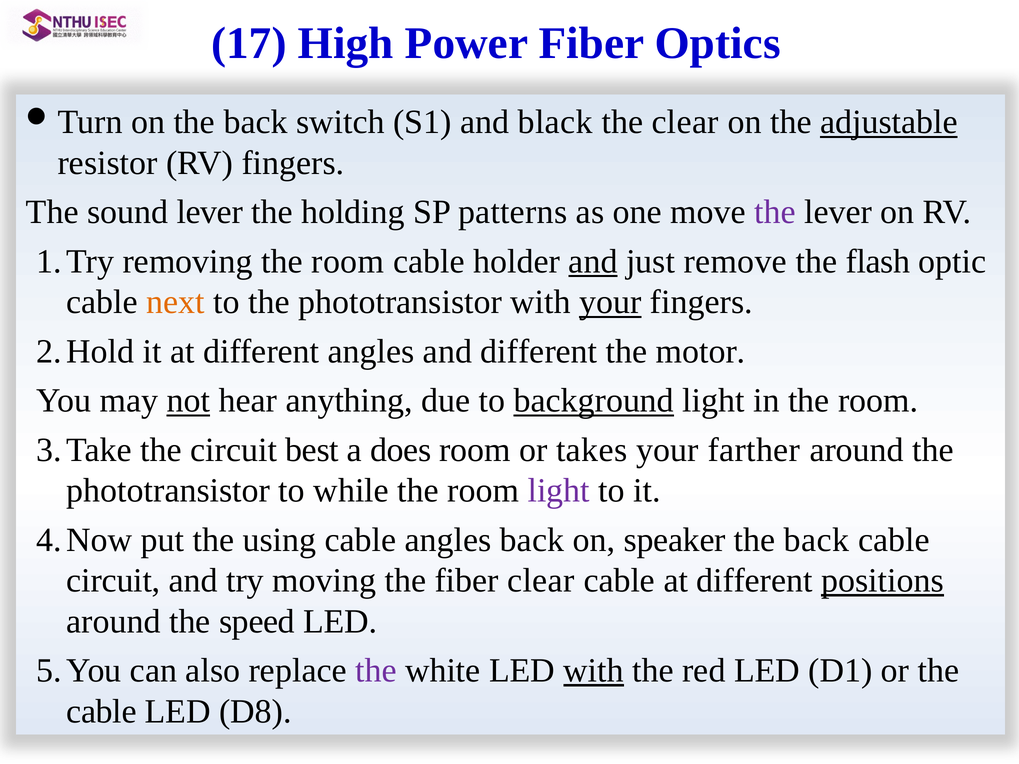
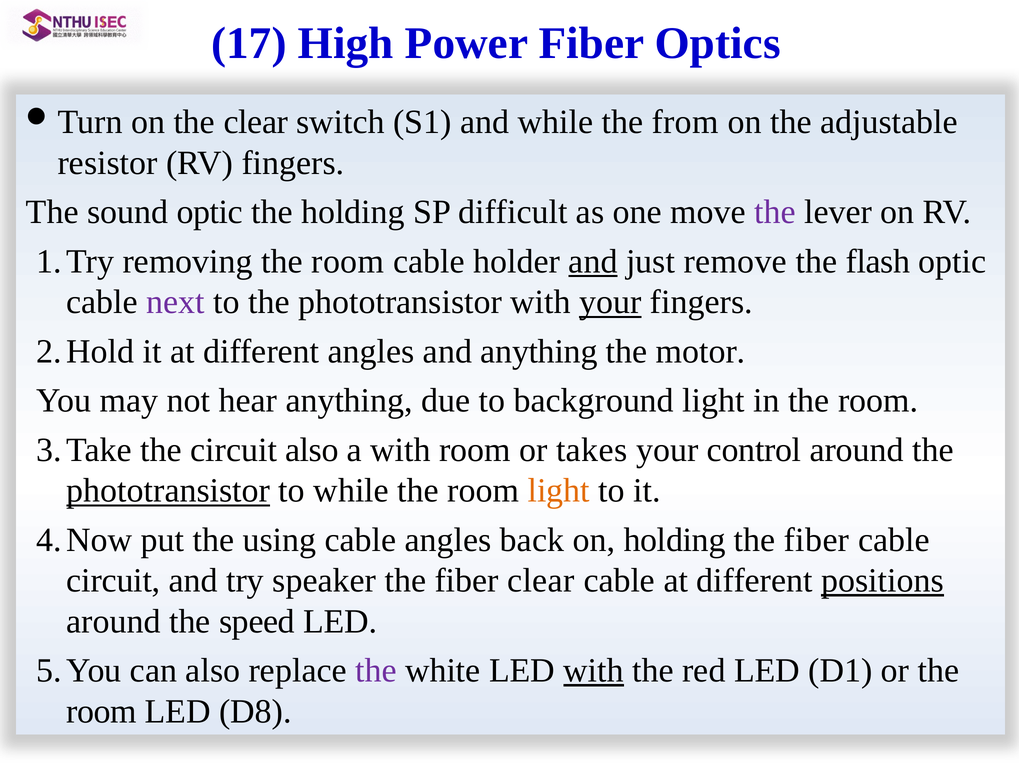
on the back: back -> clear (256, 122)
and black: black -> while (555, 122)
the clear: clear -> from (685, 122)
adjustable underline: present -> none (889, 122)
sound lever: lever -> optic (210, 212)
patterns: patterns -> difficult (513, 212)
next colour: orange -> purple (176, 302)
and different: different -> anything (539, 352)
not underline: present -> none (188, 401)
background underline: present -> none (594, 401)
circuit best: best -> also (312, 450)
a does: does -> with (400, 450)
farther: farther -> control (754, 450)
phototransistor underline: none -> present (168, 491)
light colour: purple -> orange (559, 491)
on speaker: speaker -> holding (675, 540)
back: back -> fiber (817, 540)
moving: moving -> speaker (324, 581)
cable: cable -> room (101, 712)
